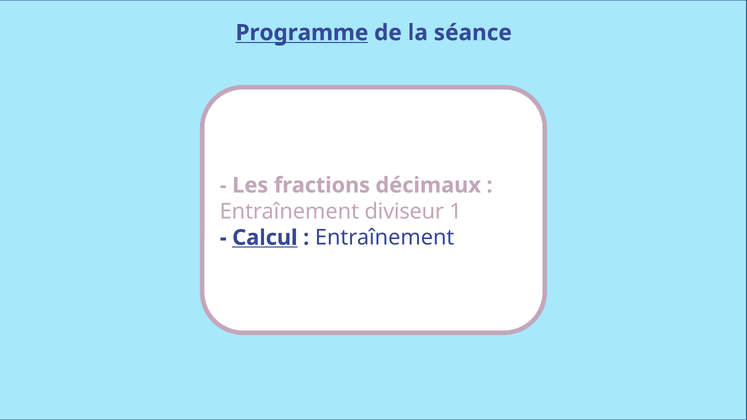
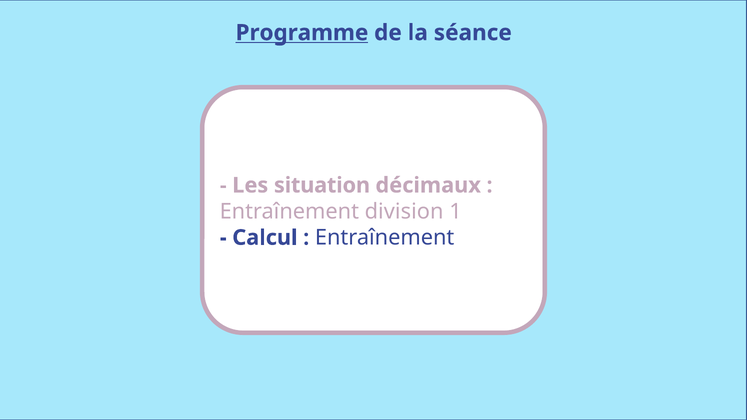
fractions: fractions -> situation (322, 185)
diviseur: diviseur -> division (404, 212)
Calcul underline: present -> none (265, 238)
